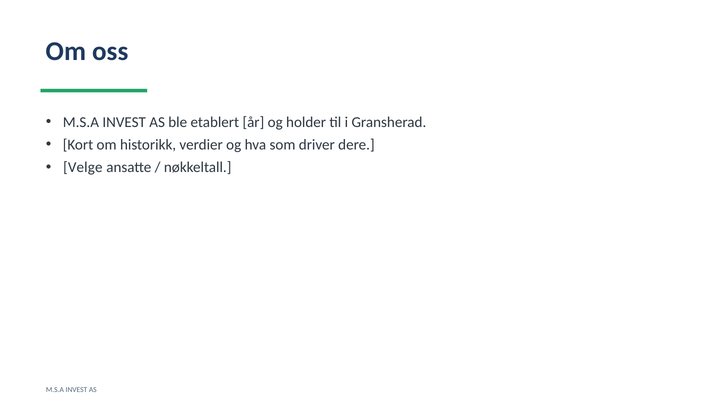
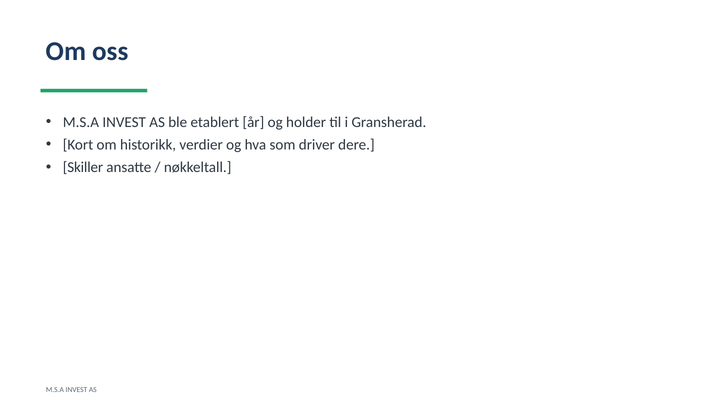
Velge: Velge -> Skiller (83, 167)
